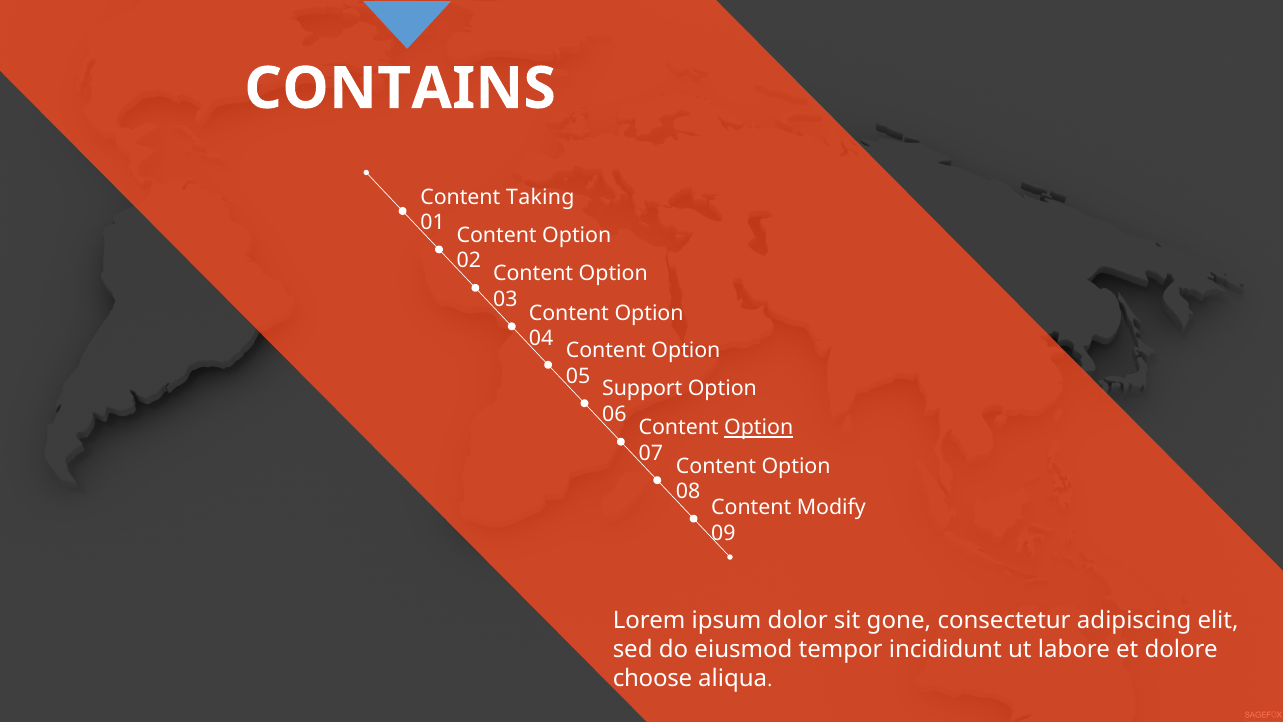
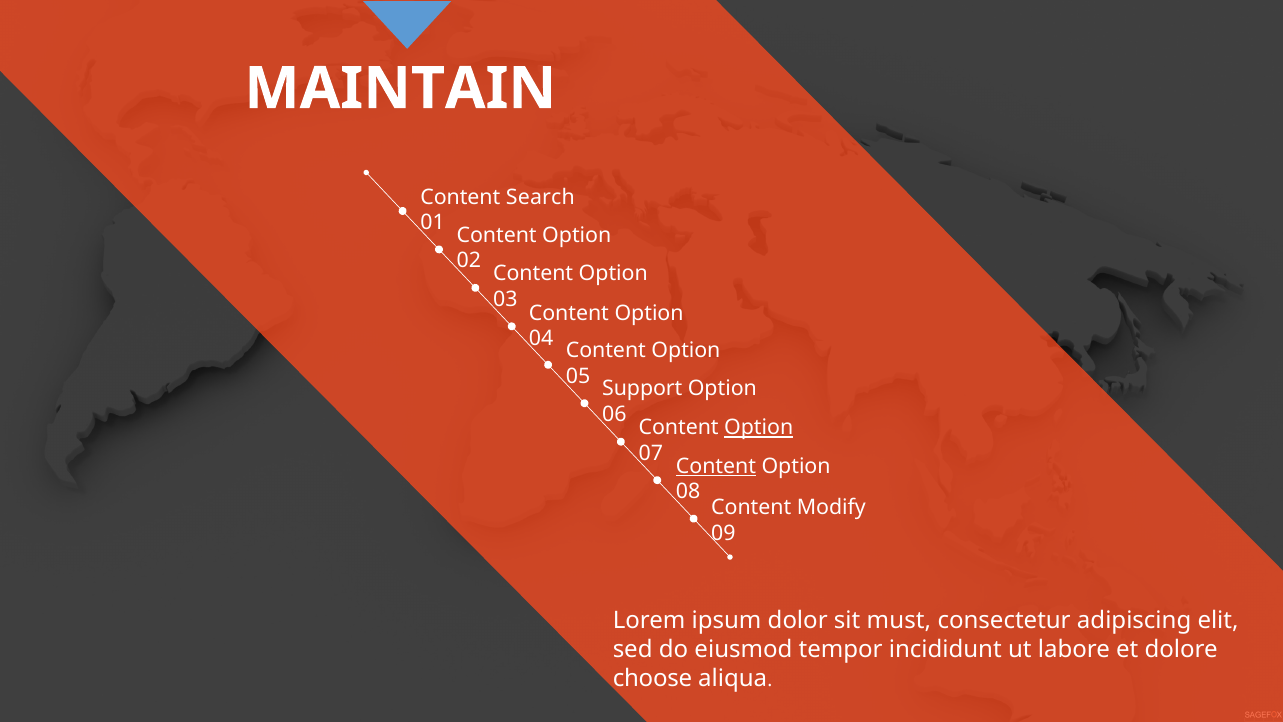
CONTAINS: CONTAINS -> MAINTAIN (400, 89)
Taking: Taking -> Search (540, 197)
Content underline: none -> present (716, 466)
gone: gone -> must (899, 621)
